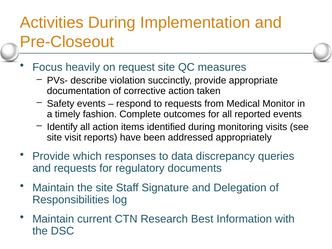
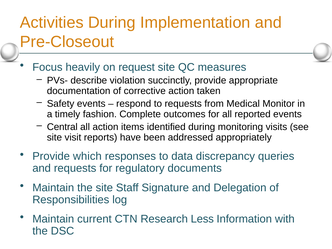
Identify: Identify -> Central (62, 127)
Best: Best -> Less (202, 219)
